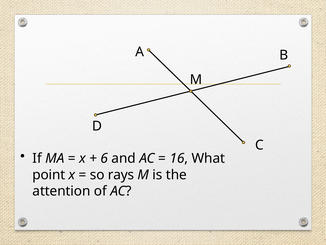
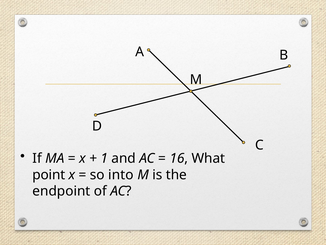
6: 6 -> 1 (104, 158)
rays: rays -> into (121, 174)
attention: attention -> endpoint (61, 191)
